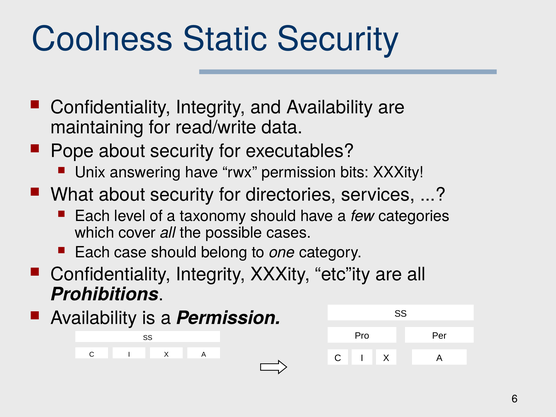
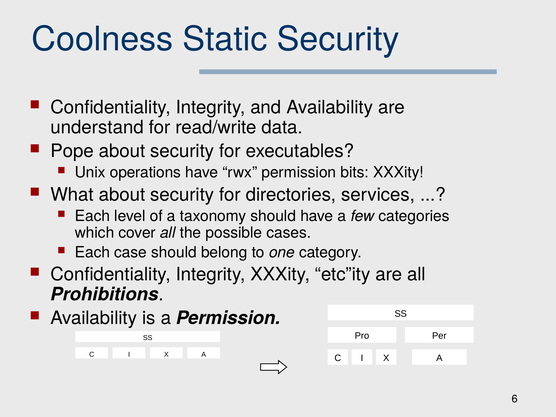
maintaining: maintaining -> understand (97, 127)
answering: answering -> operations (145, 173)
